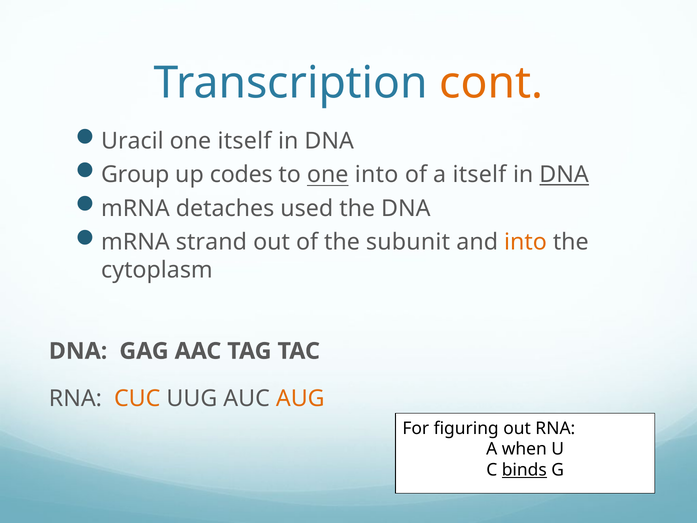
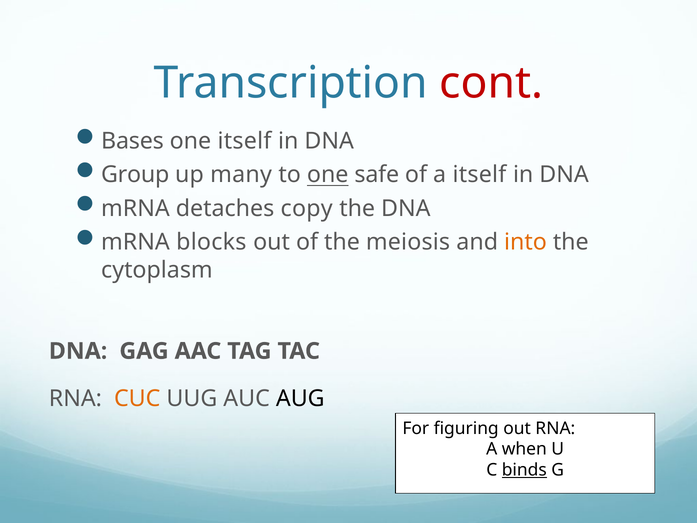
cont colour: orange -> red (491, 83)
Uracil: Uracil -> Bases (132, 141)
codes: codes -> many (241, 175)
one into: into -> safe (377, 175)
DNA underline: present -> none (564, 175)
used: used -> copy (307, 208)
strand: strand -> blocks (211, 242)
subunit: subunit -> meiosis (408, 242)
AUG colour: orange -> black (300, 398)
